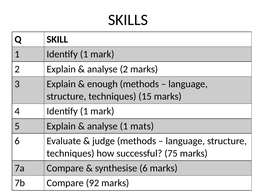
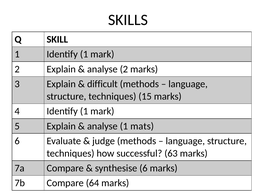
enough: enough -> difficult (102, 84)
75: 75 -> 63 (171, 153)
92: 92 -> 64 (93, 183)
